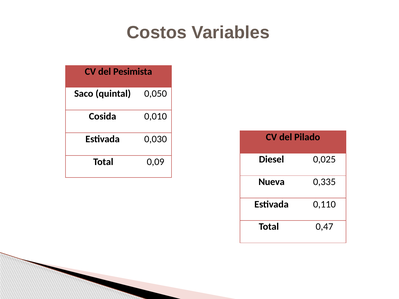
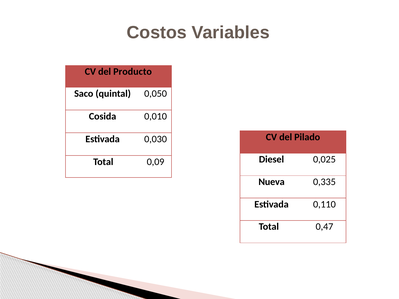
Pesimista: Pesimista -> Producto (133, 72)
